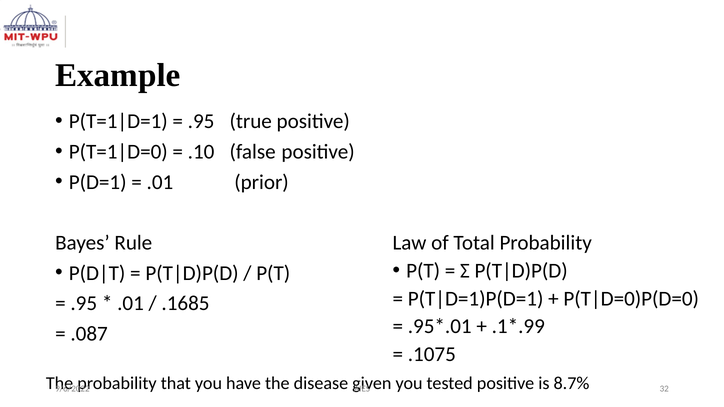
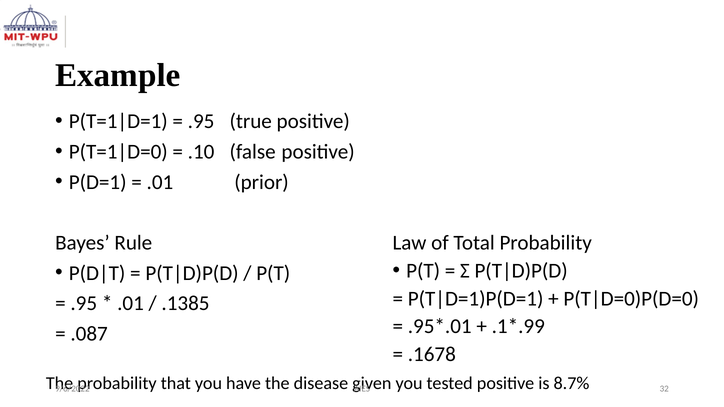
.1685: .1685 -> .1385 (186, 304)
.1075: .1075 -> .1678 (432, 355)
